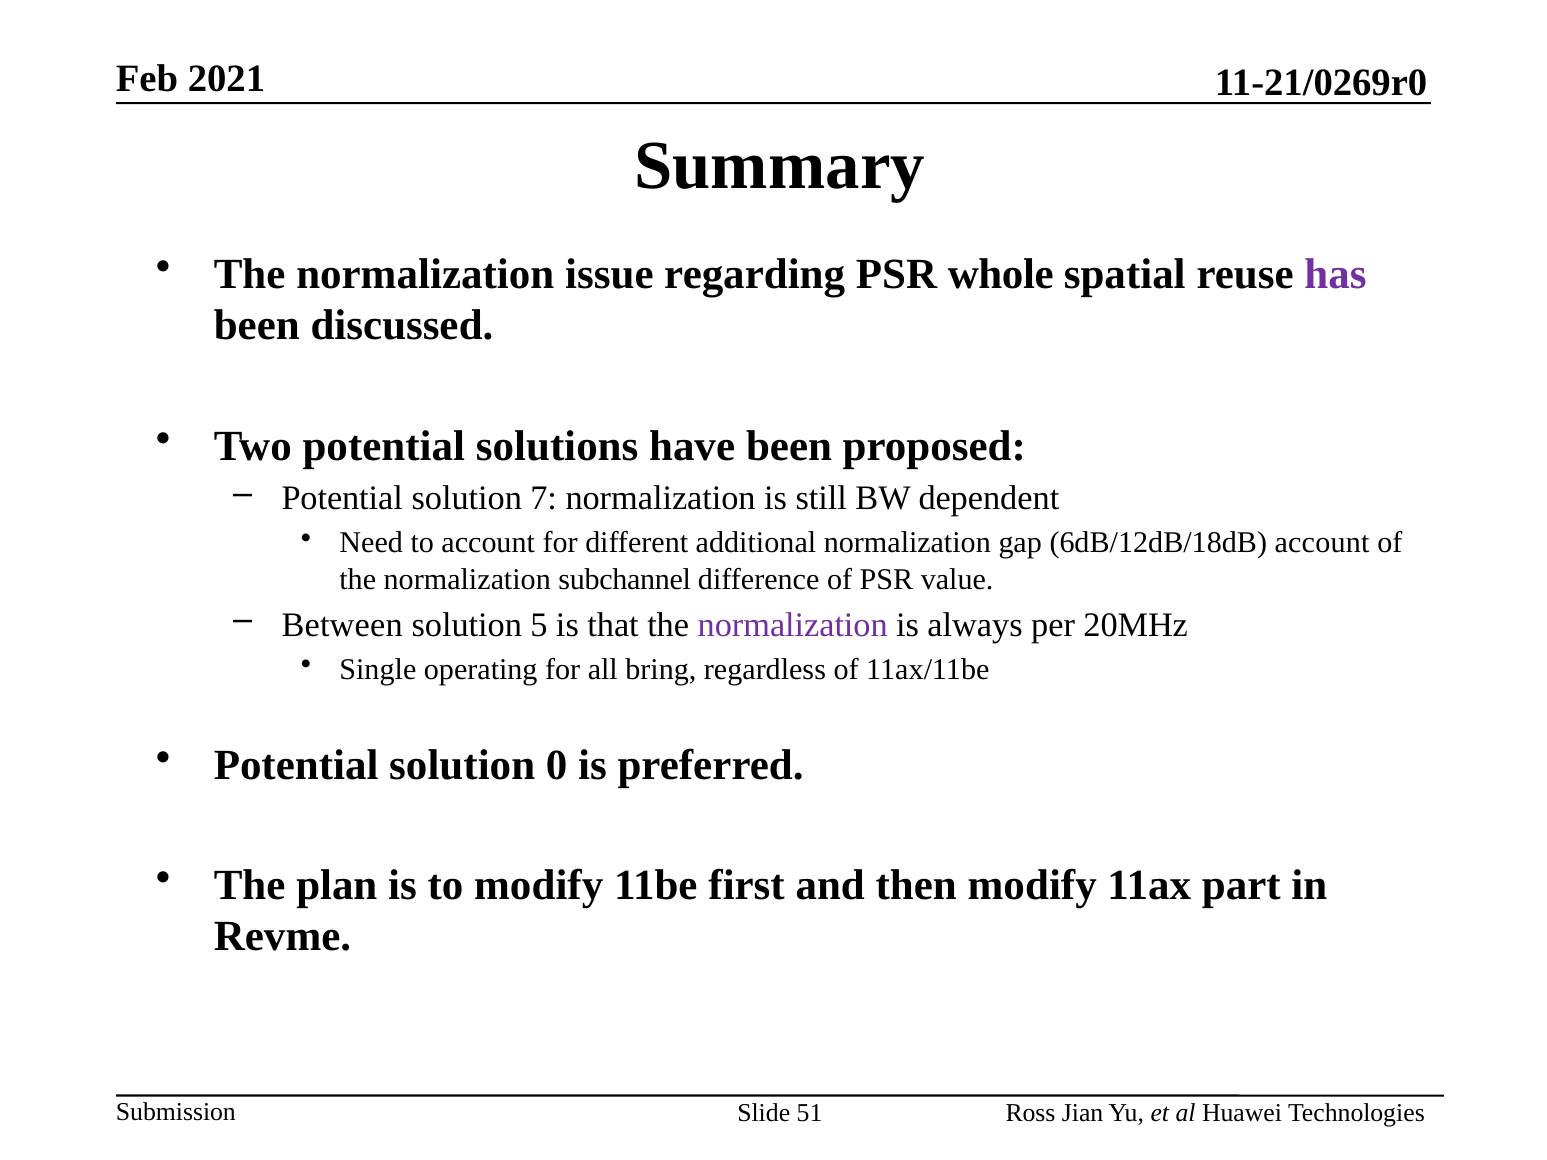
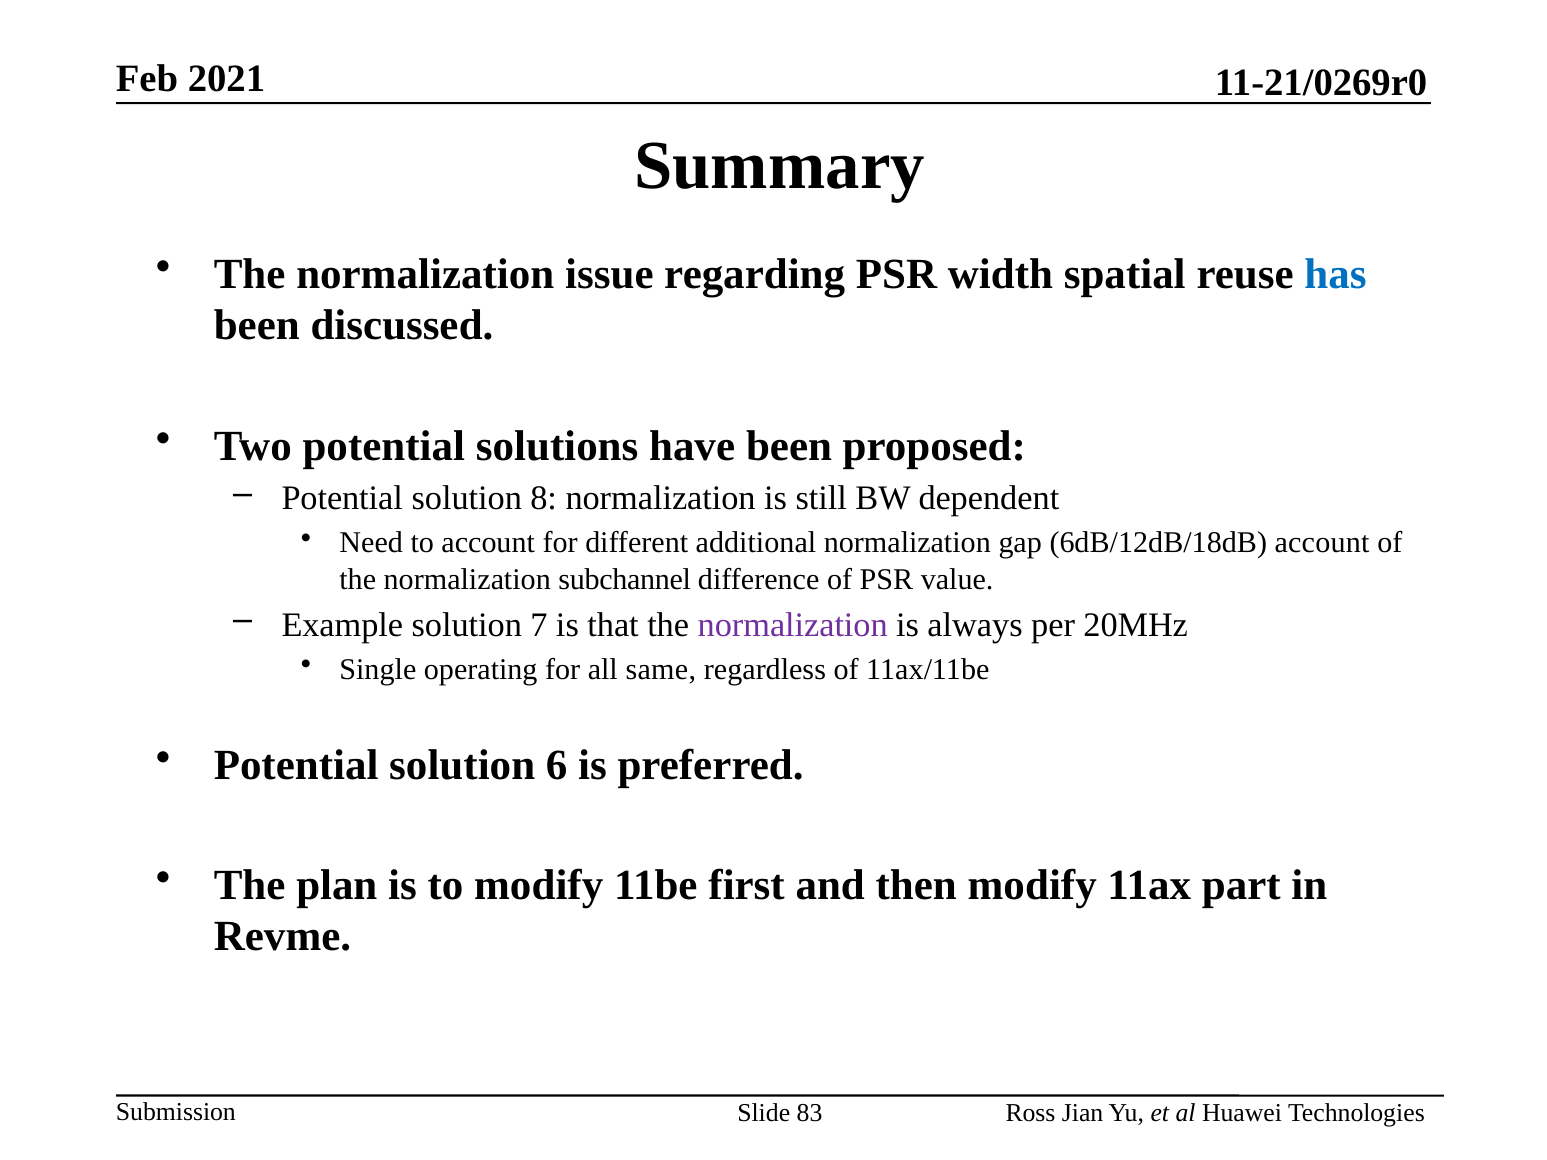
whole: whole -> width (1000, 274)
has colour: purple -> blue (1336, 274)
7: 7 -> 8 (544, 499)
Between: Between -> Example (342, 625)
5: 5 -> 7 (539, 625)
bring: bring -> same (661, 670)
0: 0 -> 6 (557, 765)
51: 51 -> 83 (810, 1113)
